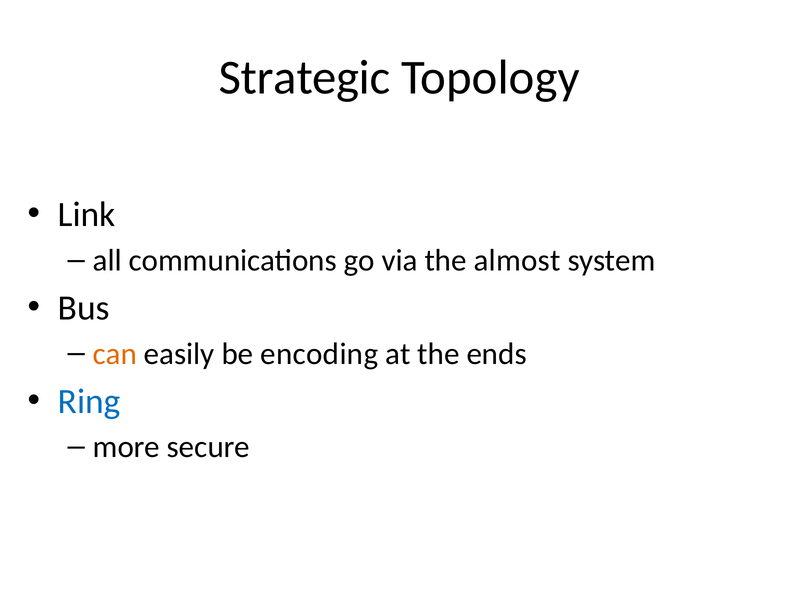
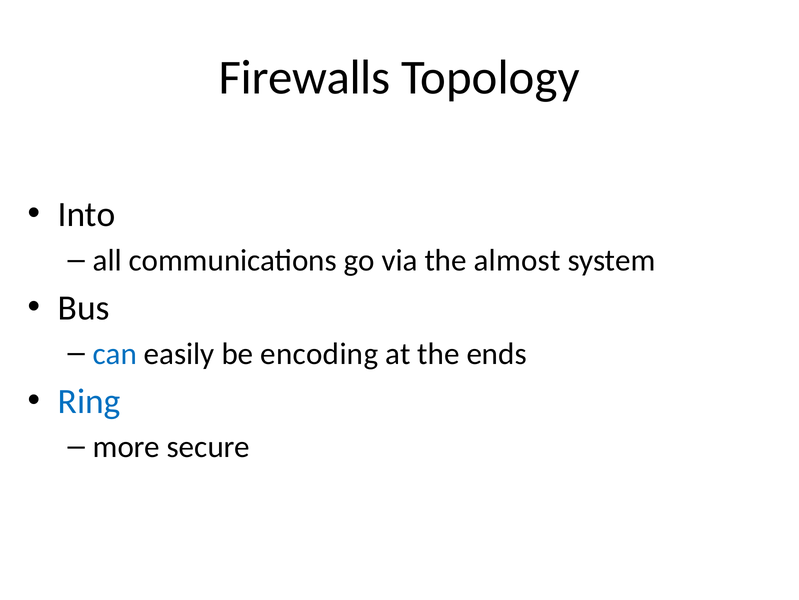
Strategic: Strategic -> Firewalls (305, 77)
Link: Link -> Into (87, 214)
can colour: orange -> blue (115, 353)
